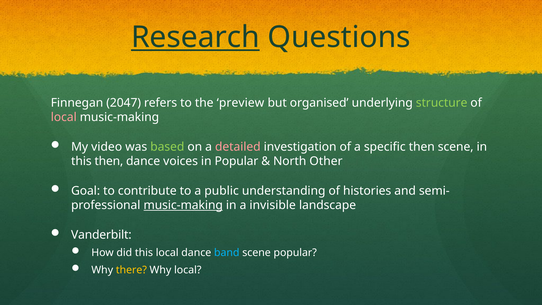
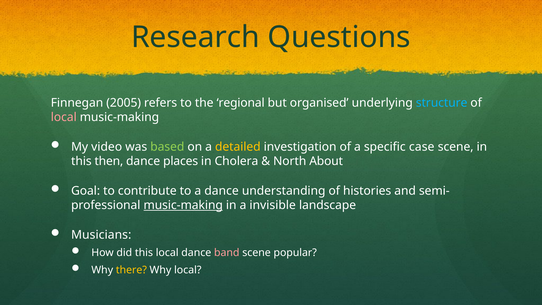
Research underline: present -> none (195, 37)
2047: 2047 -> 2005 (124, 103)
preview: preview -> regional (241, 103)
structure colour: light green -> light blue (442, 103)
detailed colour: pink -> yellow (238, 147)
specific then: then -> case (422, 147)
voices: voices -> places (181, 161)
in Popular: Popular -> Cholera (236, 161)
Other: Other -> About (326, 161)
a public: public -> dance (222, 191)
Vanderbilt: Vanderbilt -> Musicians (101, 235)
band colour: light blue -> pink (227, 253)
